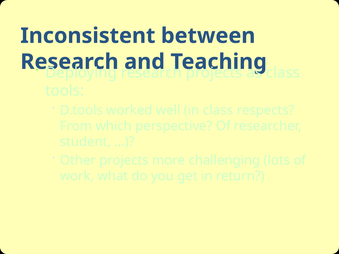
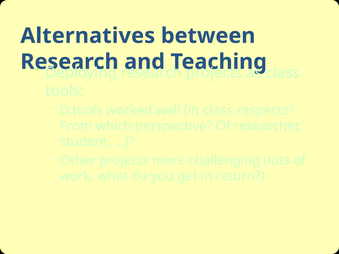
Inconsistent: Inconsistent -> Alternatives (88, 36)
